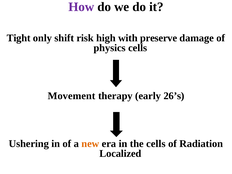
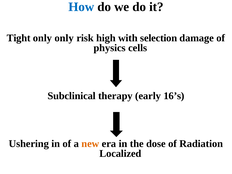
How colour: purple -> blue (81, 7)
only shift: shift -> only (64, 38)
preserve: preserve -> selection (159, 38)
Movement: Movement -> Subclinical (72, 96)
26’s: 26’s -> 16’s (174, 96)
the cells: cells -> dose (156, 144)
